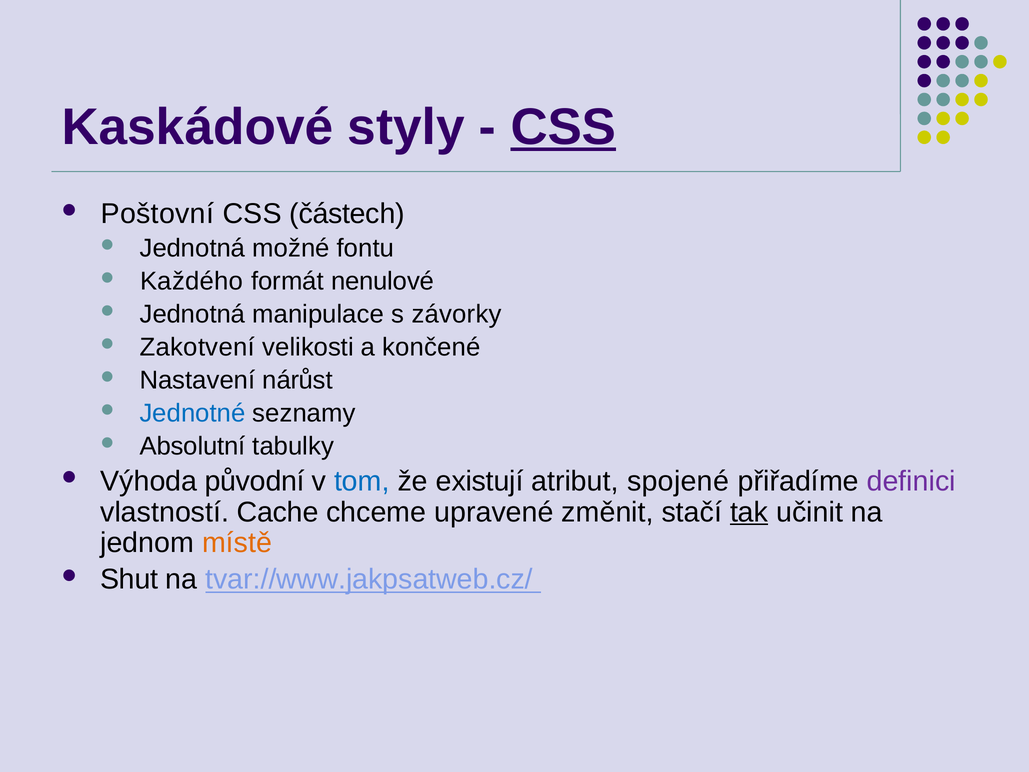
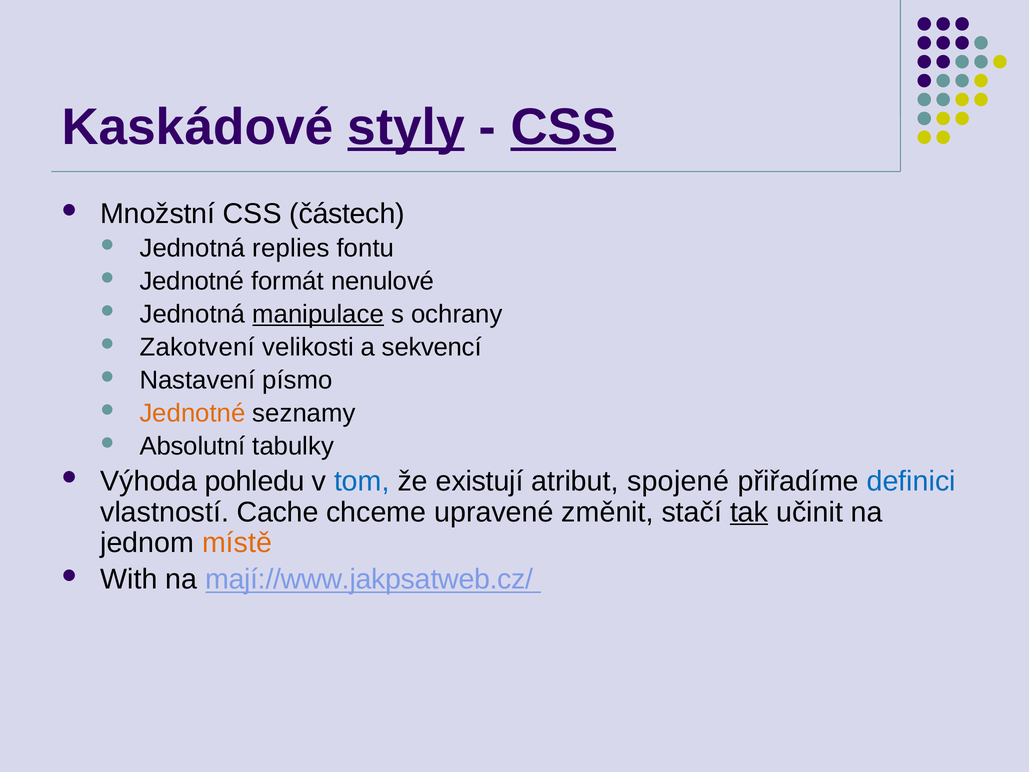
styly underline: none -> present (406, 127)
Poštovní: Poštovní -> Množstní (158, 214)
možné: možné -> replies (291, 248)
Každého: Každého -> Jednotné (192, 281)
manipulace underline: none -> present (318, 314)
závorky: závorky -> ochrany (457, 314)
končené: končené -> sekvencí (432, 347)
nárůst: nárůst -> písmo (297, 380)
Jednotné colour: blue -> orange (192, 413)
původní: původní -> pohledu (255, 481)
definici colour: purple -> blue (911, 481)
Shut: Shut -> With (129, 579)
tvar://www.jakpsatweb.cz/: tvar://www.jakpsatweb.cz/ -> mají://www.jakpsatweb.cz/ (369, 579)
